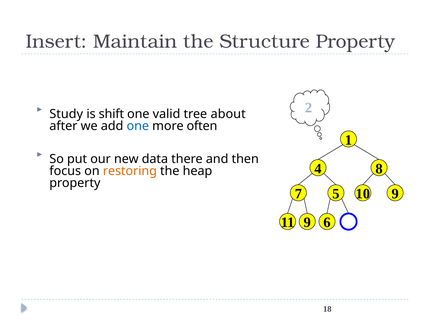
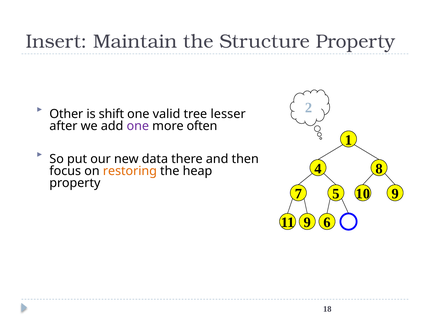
Study: Study -> Other (66, 114)
about: about -> lesser (228, 114)
one colour: blue -> purple (138, 126)
